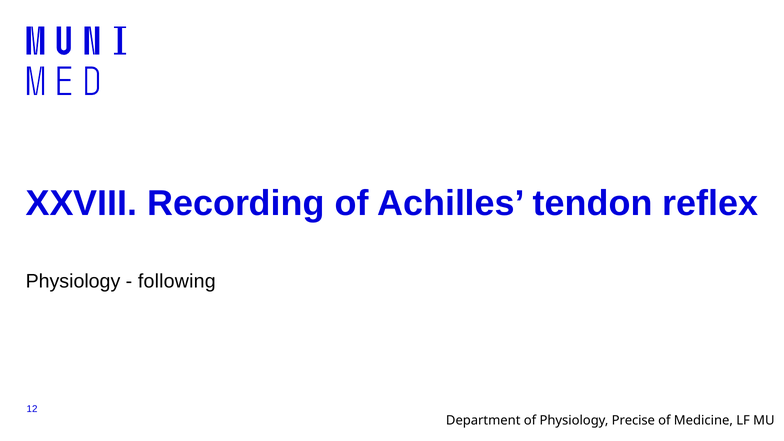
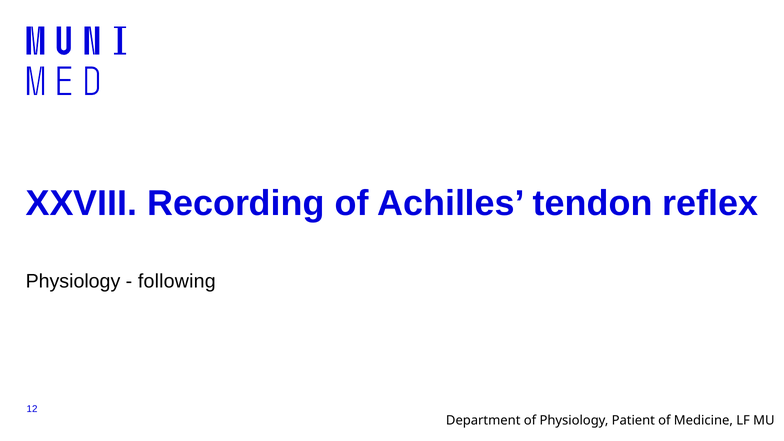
Precise: Precise -> Patient (633, 420)
